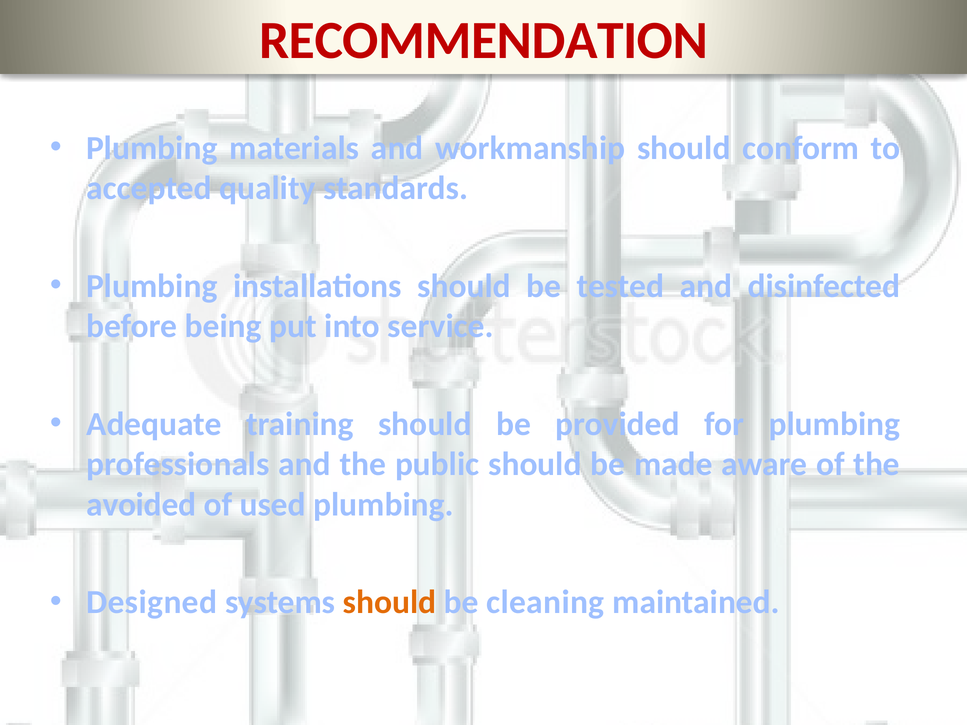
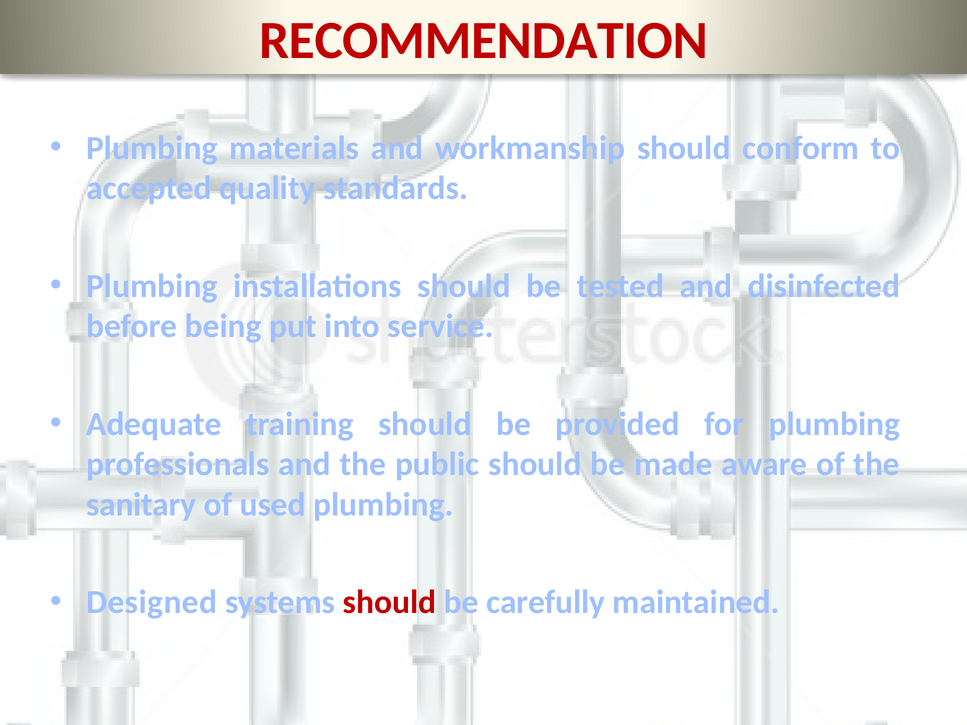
avoided: avoided -> sanitary (141, 505)
should colour: orange -> red (390, 603)
cleaning: cleaning -> carefully (546, 603)
